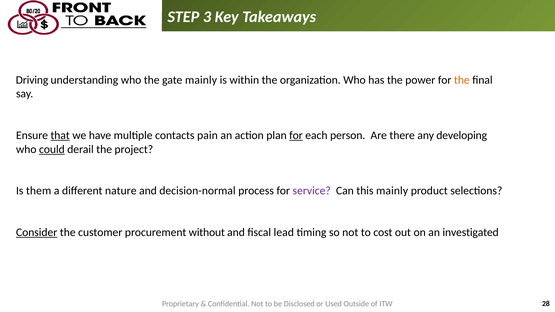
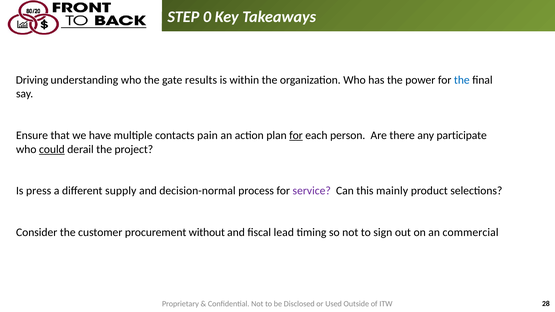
3: 3 -> 0 (207, 17)
gate mainly: mainly -> results (201, 80)
the colour: orange -> blue (462, 80)
that underline: present -> none (60, 135)
developing: developing -> participate (462, 135)
them: them -> press (39, 191)
nature: nature -> supply (121, 191)
Consider underline: present -> none (37, 233)
cost: cost -> sign (383, 233)
investigated: investigated -> commercial (471, 233)
